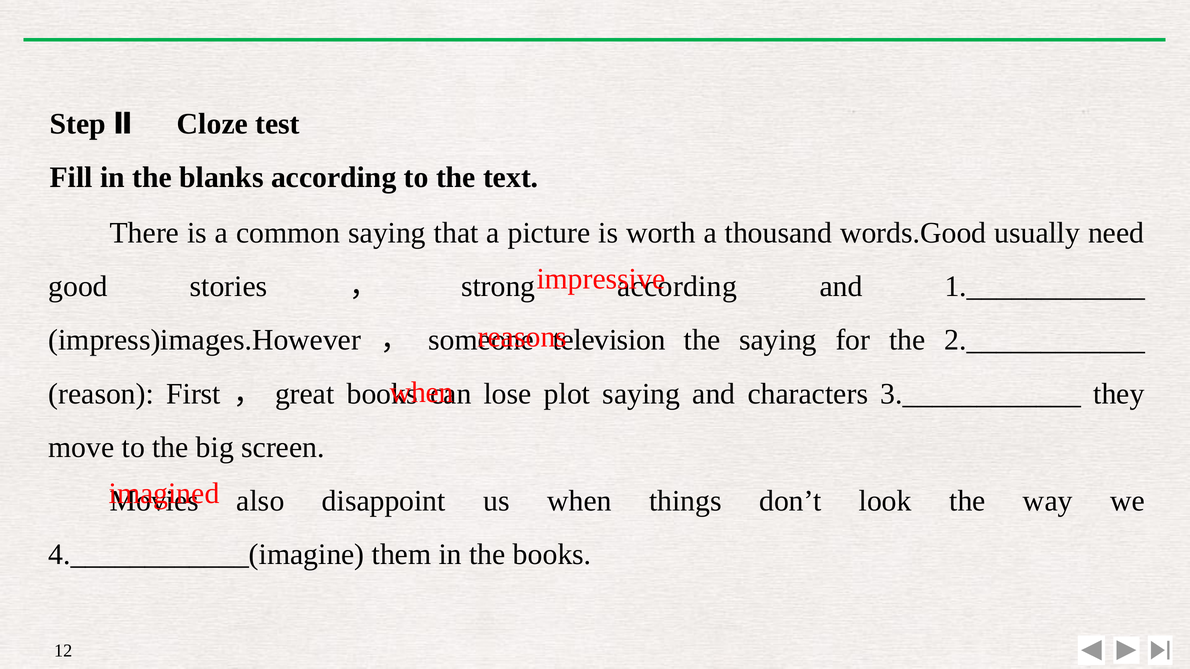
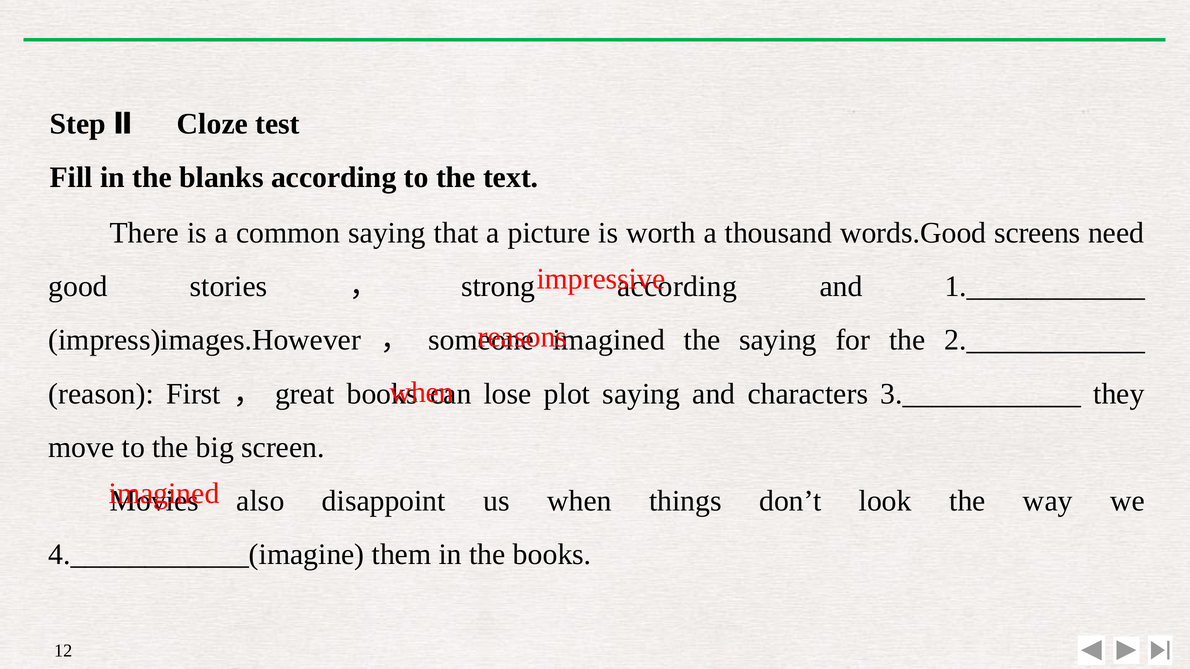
usually: usually -> screens (1037, 233)
television: television -> imagined (609, 340)
